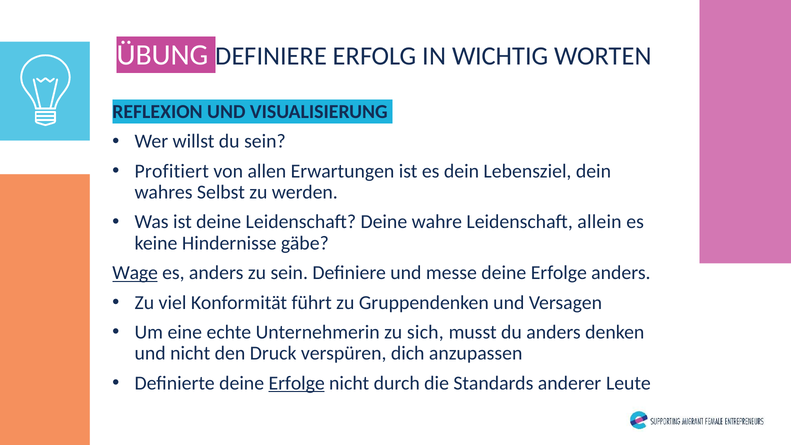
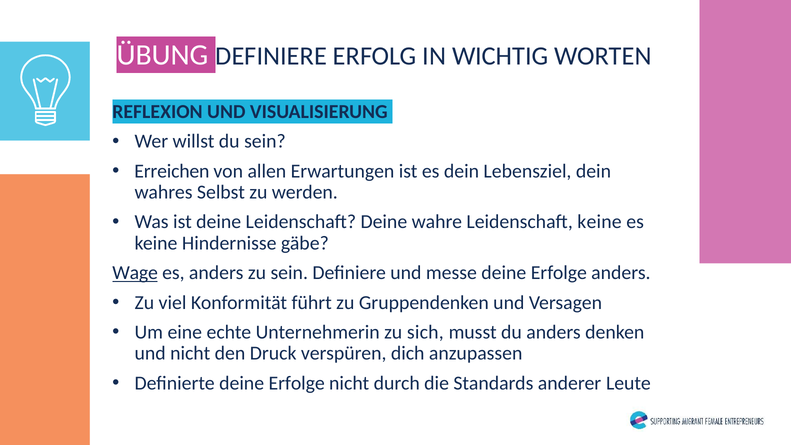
Profitiert: Profitiert -> Erreichen (172, 171)
Leidenschaft allein: allein -> keine (599, 222)
Erfolge underline: present -> none (297, 383)
